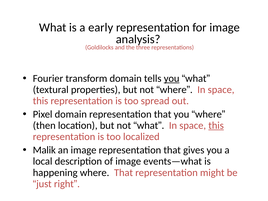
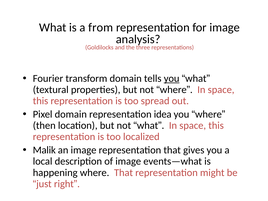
early: early -> from (101, 28)
domain representation that: that -> idea (163, 114)
this underline: present -> none (216, 125)
